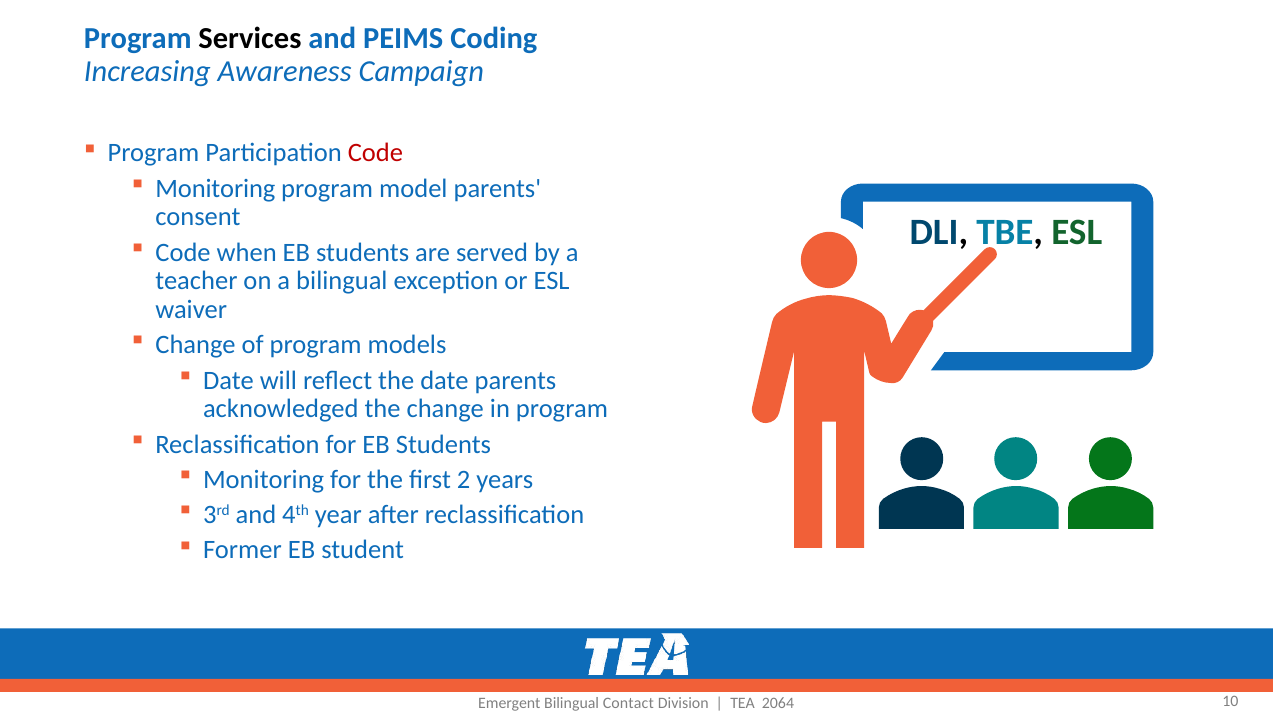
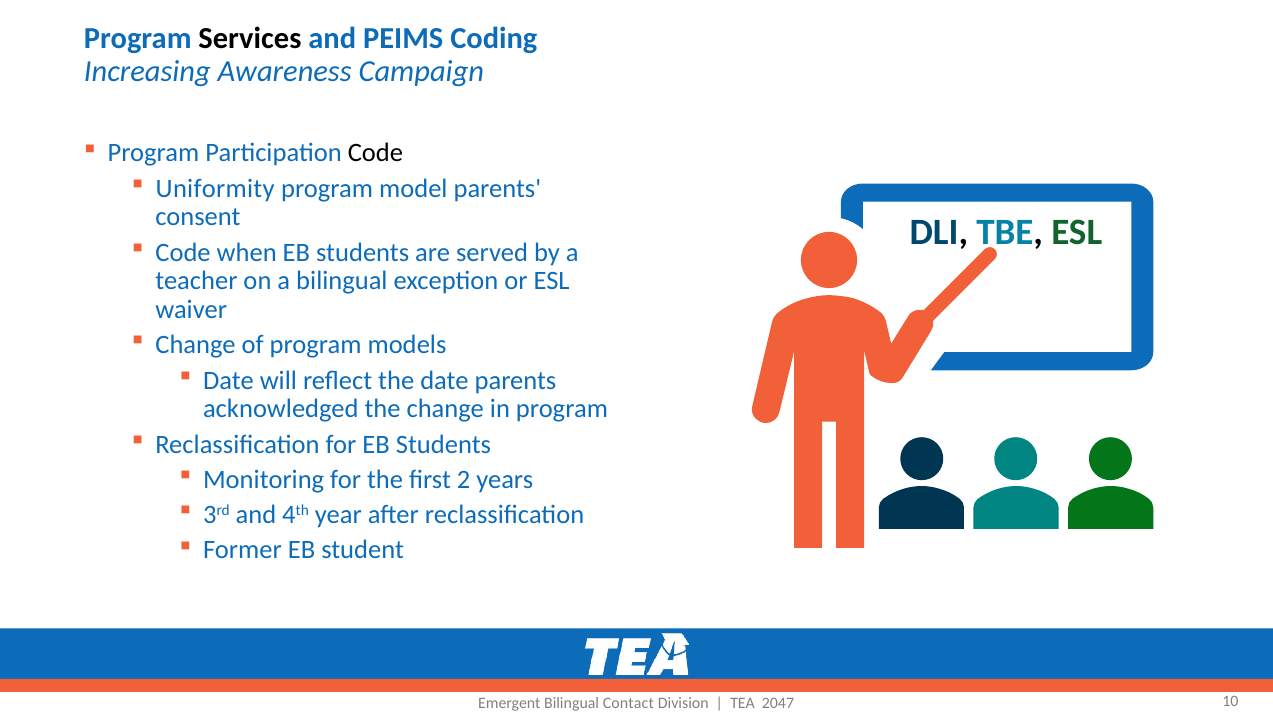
Code colour: red -> black (375, 153)
Monitoring: Monitoring -> Uniformity (215, 188)
2064: 2064 -> 2047 (778, 703)
